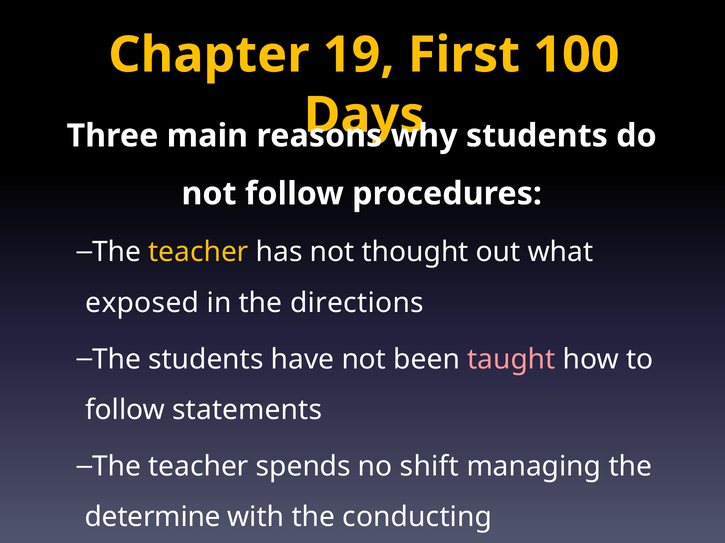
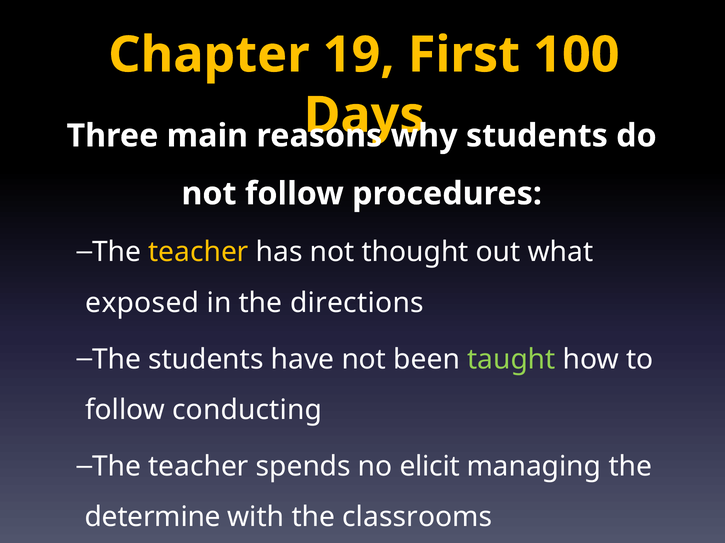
taught colour: pink -> light green (511, 360)
statements: statements -> conducting (247, 411)
shift: shift -> elicit (430, 467)
conducting: conducting -> classrooms (417, 518)
